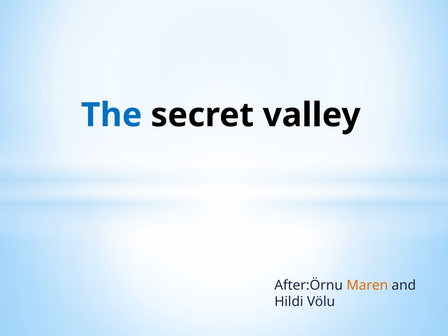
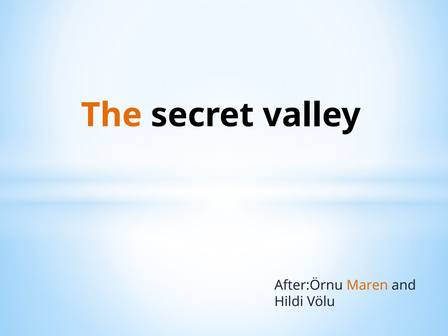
The colour: blue -> orange (111, 115)
